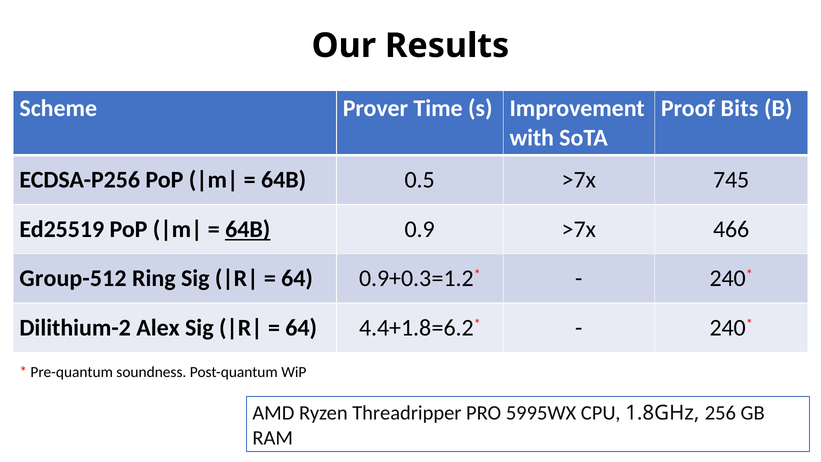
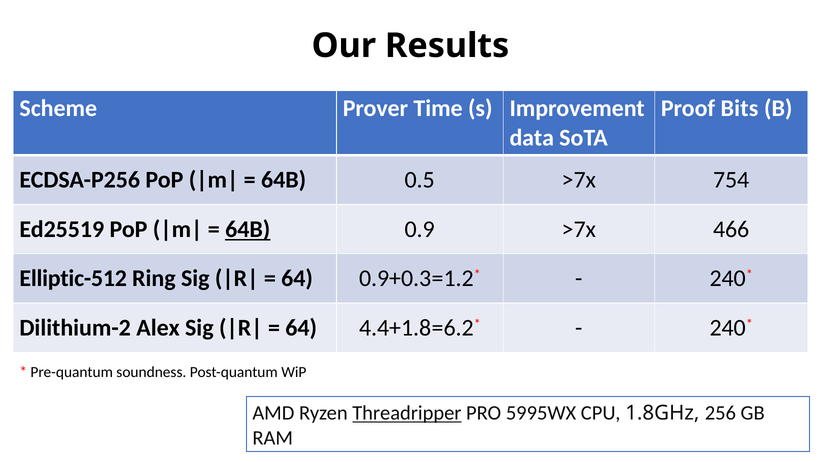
with: with -> data (532, 138)
745: 745 -> 754 (731, 180)
Group-512: Group-512 -> Elliptic-512 (73, 278)
Threadripper underline: none -> present (407, 413)
